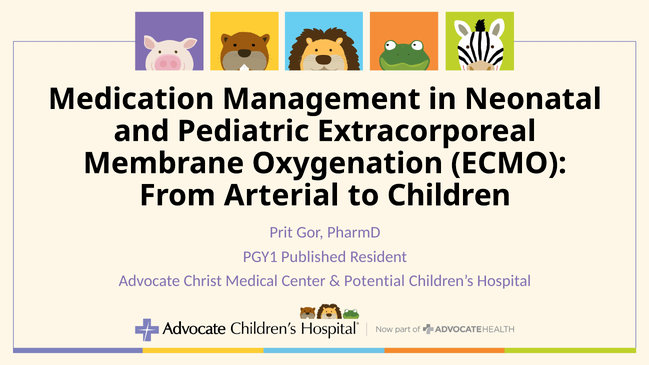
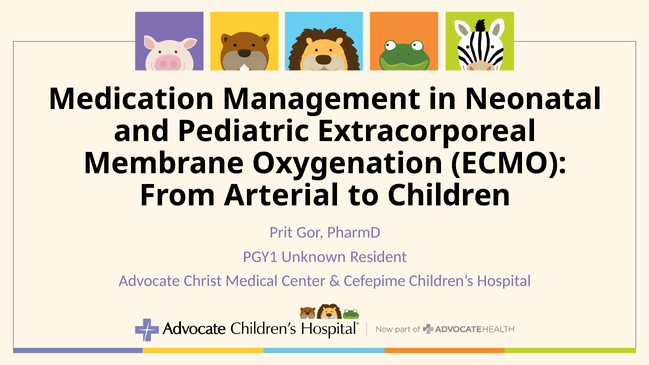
Published: Published -> Unknown (314, 257)
Potential: Potential -> Cefepime (375, 281)
